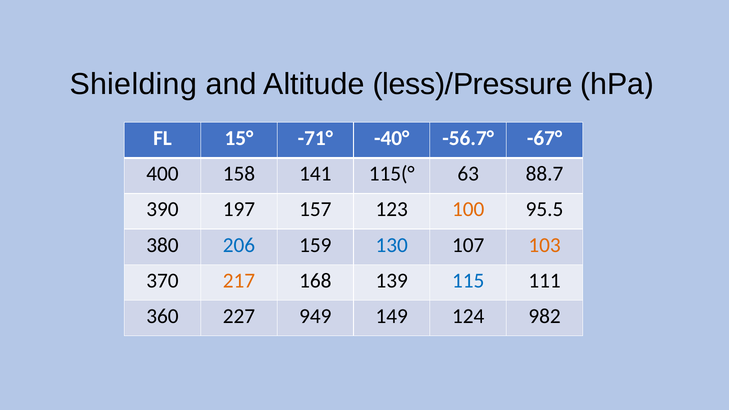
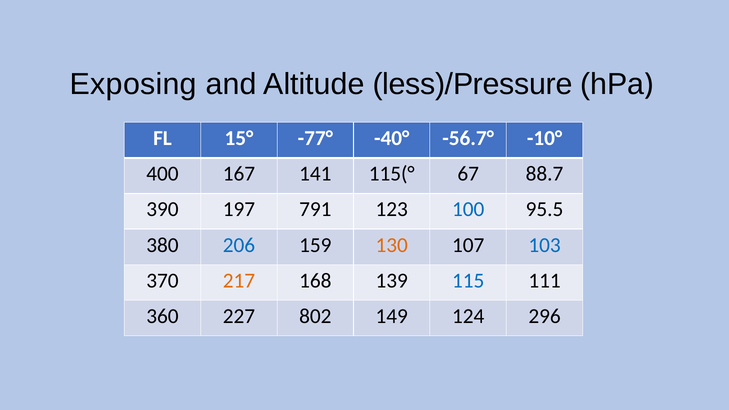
Shielding: Shielding -> Exposing (133, 84)
-71°: -71° -> -77° (315, 138)
-67°: -67° -> -10° (545, 138)
158: 158 -> 167 (239, 174)
63: 63 -> 67 (468, 174)
157: 157 -> 791 (315, 209)
100 colour: orange -> blue (468, 209)
130 colour: blue -> orange (392, 245)
103 colour: orange -> blue (545, 245)
949: 949 -> 802 (315, 316)
982: 982 -> 296 (545, 316)
